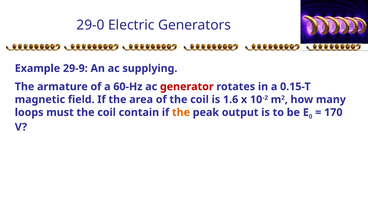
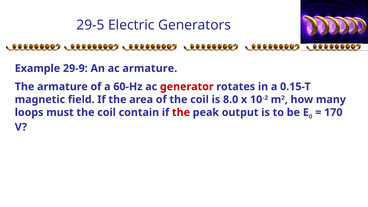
29-0: 29-0 -> 29-5 (90, 25)
ac supplying: supplying -> armature (150, 68)
1.6: 1.6 -> 8.0 (231, 100)
the colour: orange -> red (181, 112)
